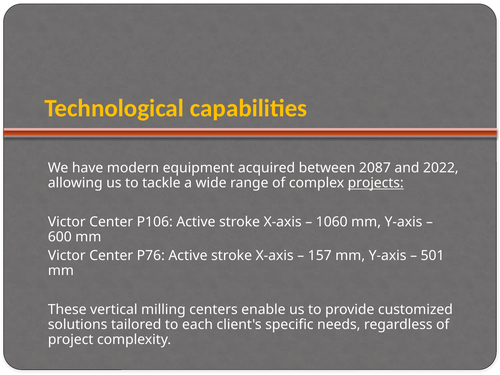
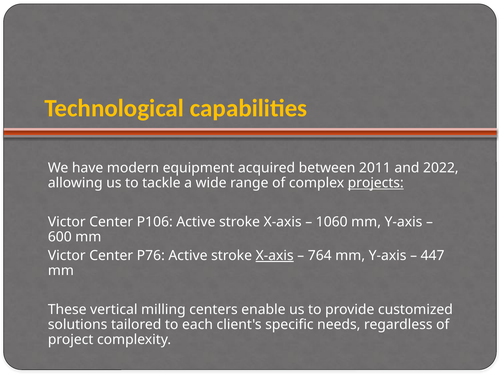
2087: 2087 -> 2011 (375, 168)
X-axis underline: none -> present (275, 256)
157: 157 -> 764 (320, 256)
501: 501 -> 447 (433, 256)
